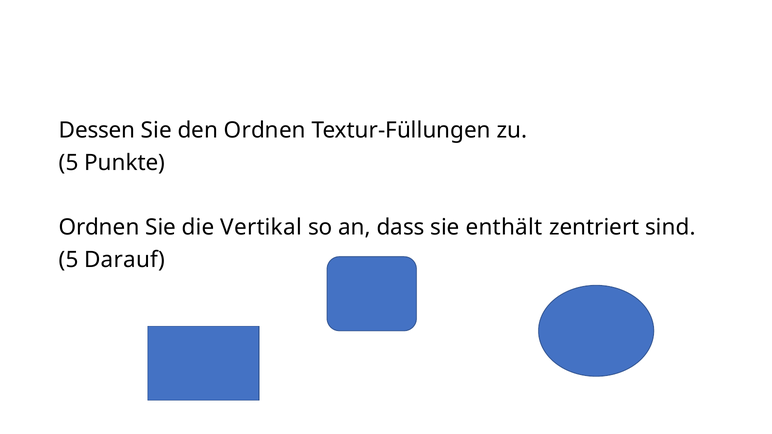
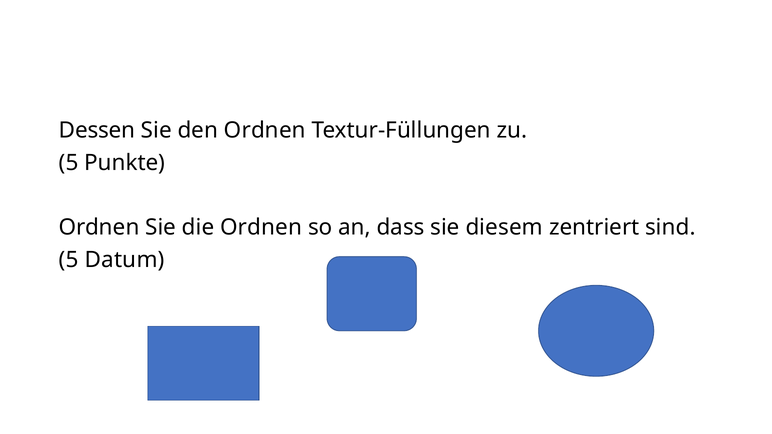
die Vertikal: Vertikal -> Ordnen (261, 228)
enthält: enthält -> diesem (504, 228)
Darauf: Darauf -> Datum (125, 260)
